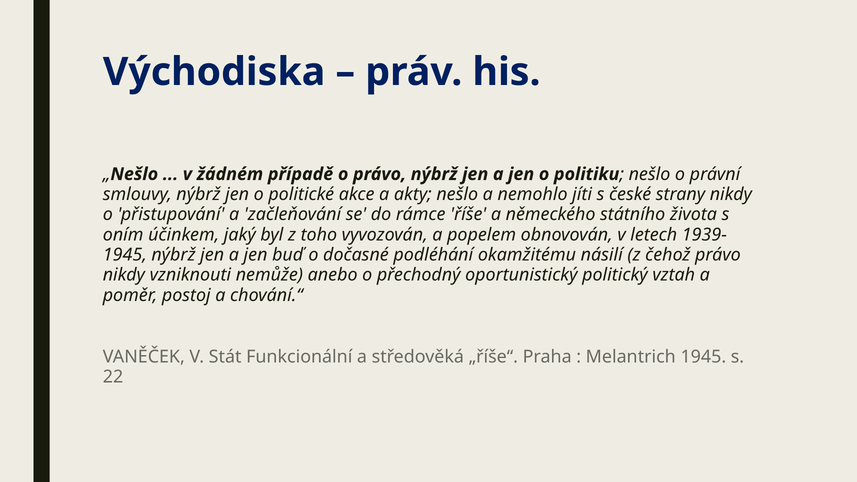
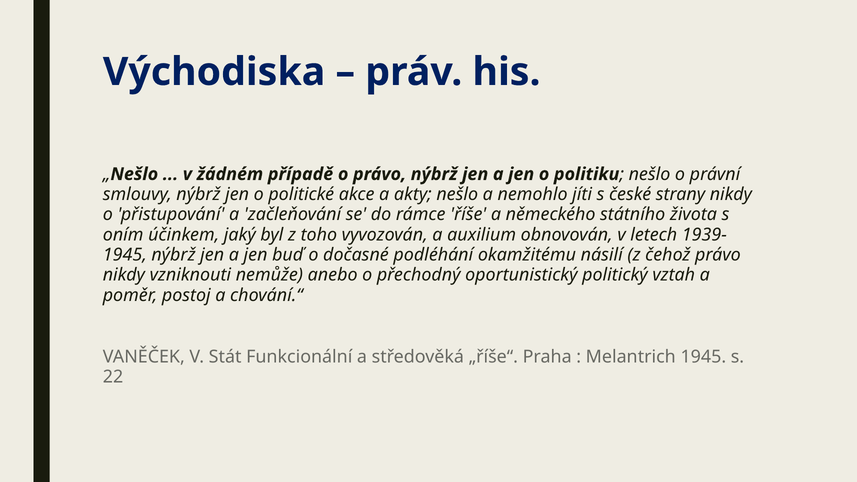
popelem: popelem -> auxilium (482, 235)
